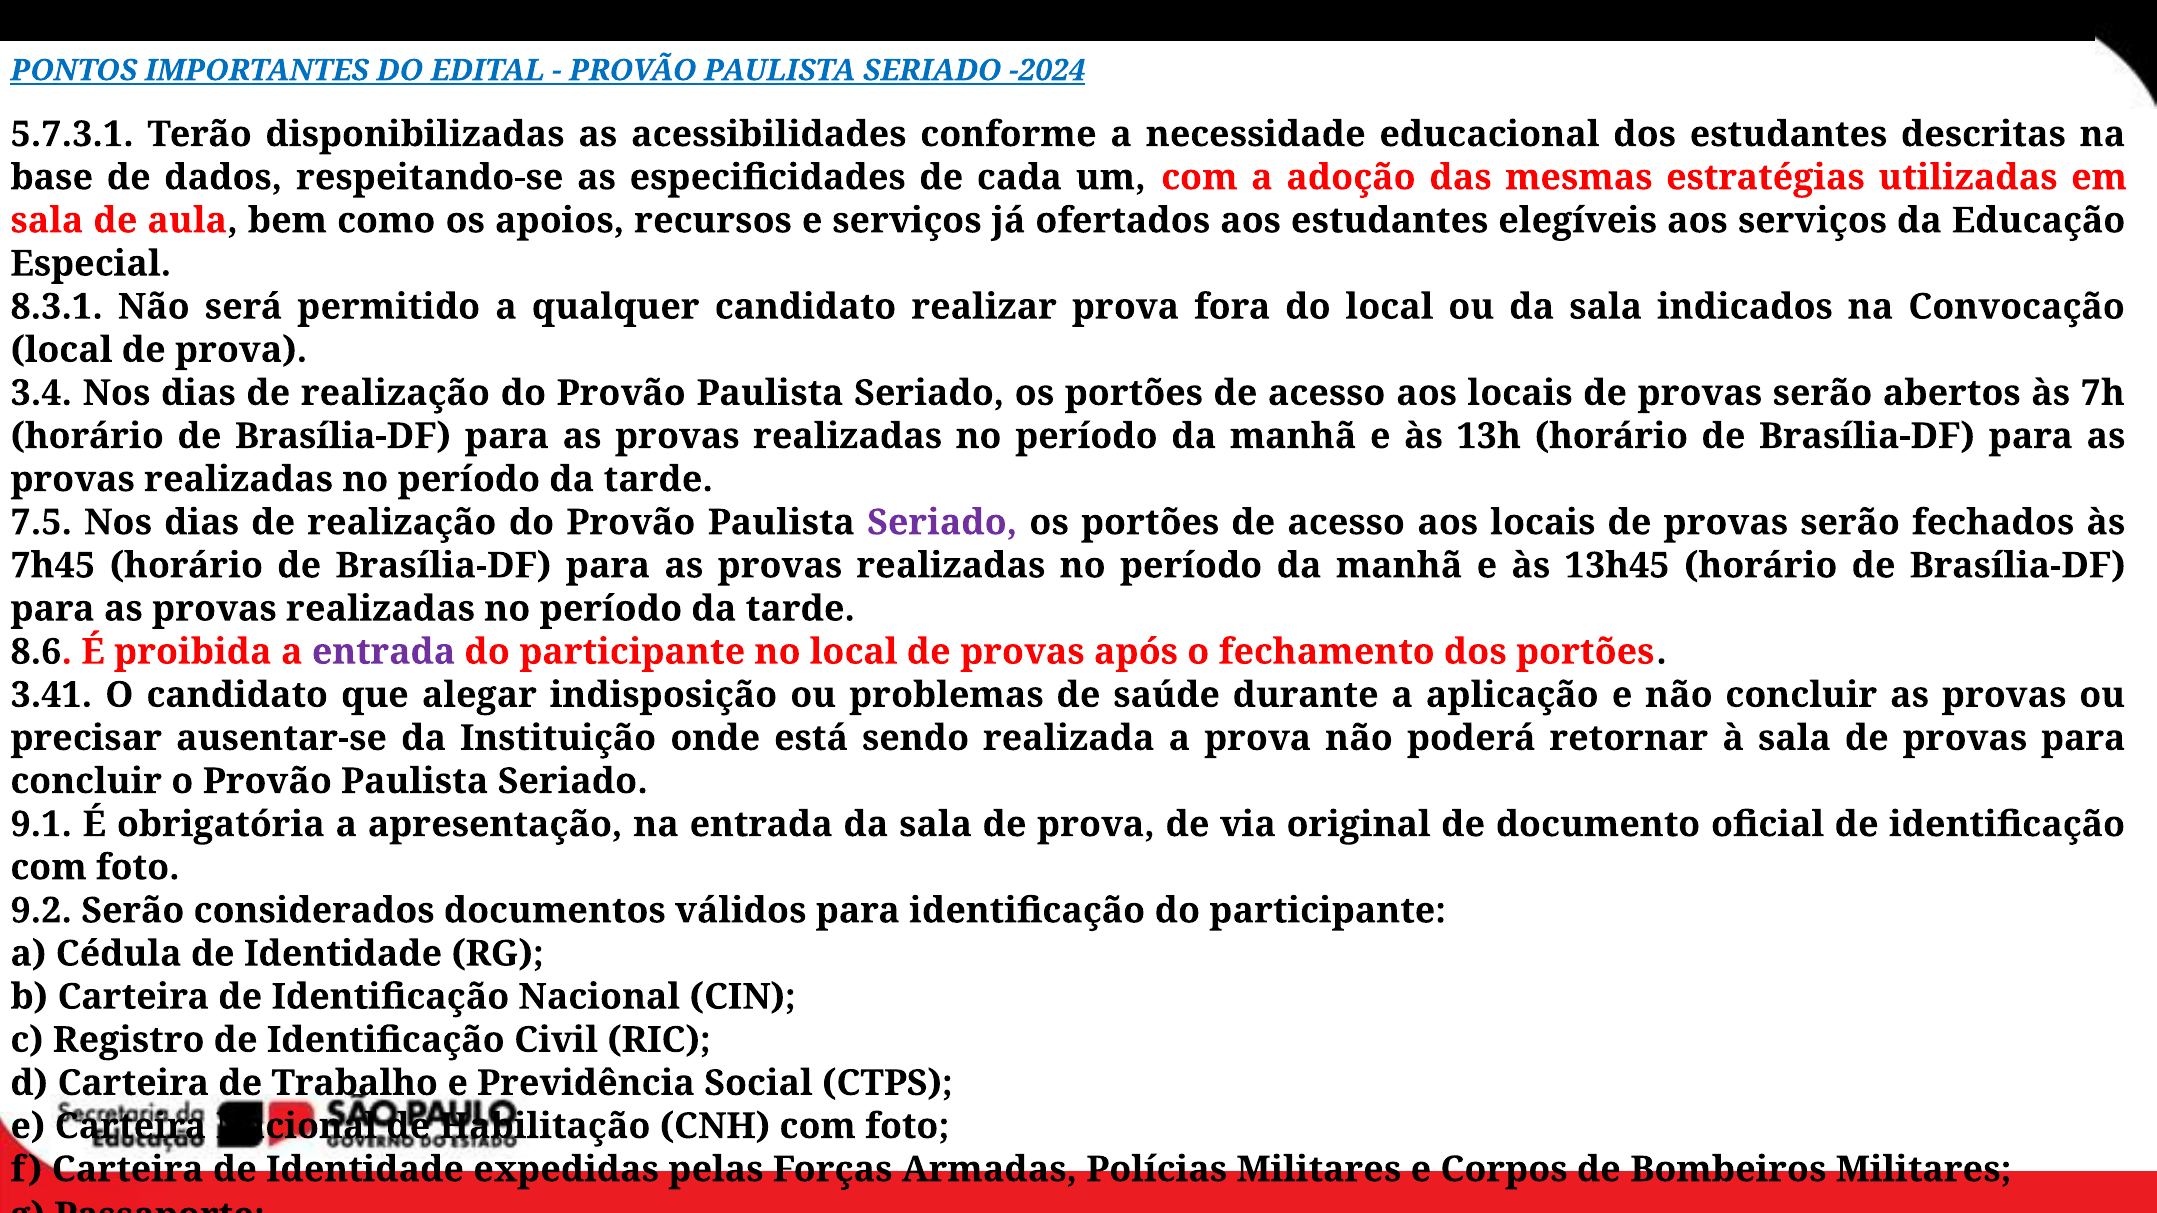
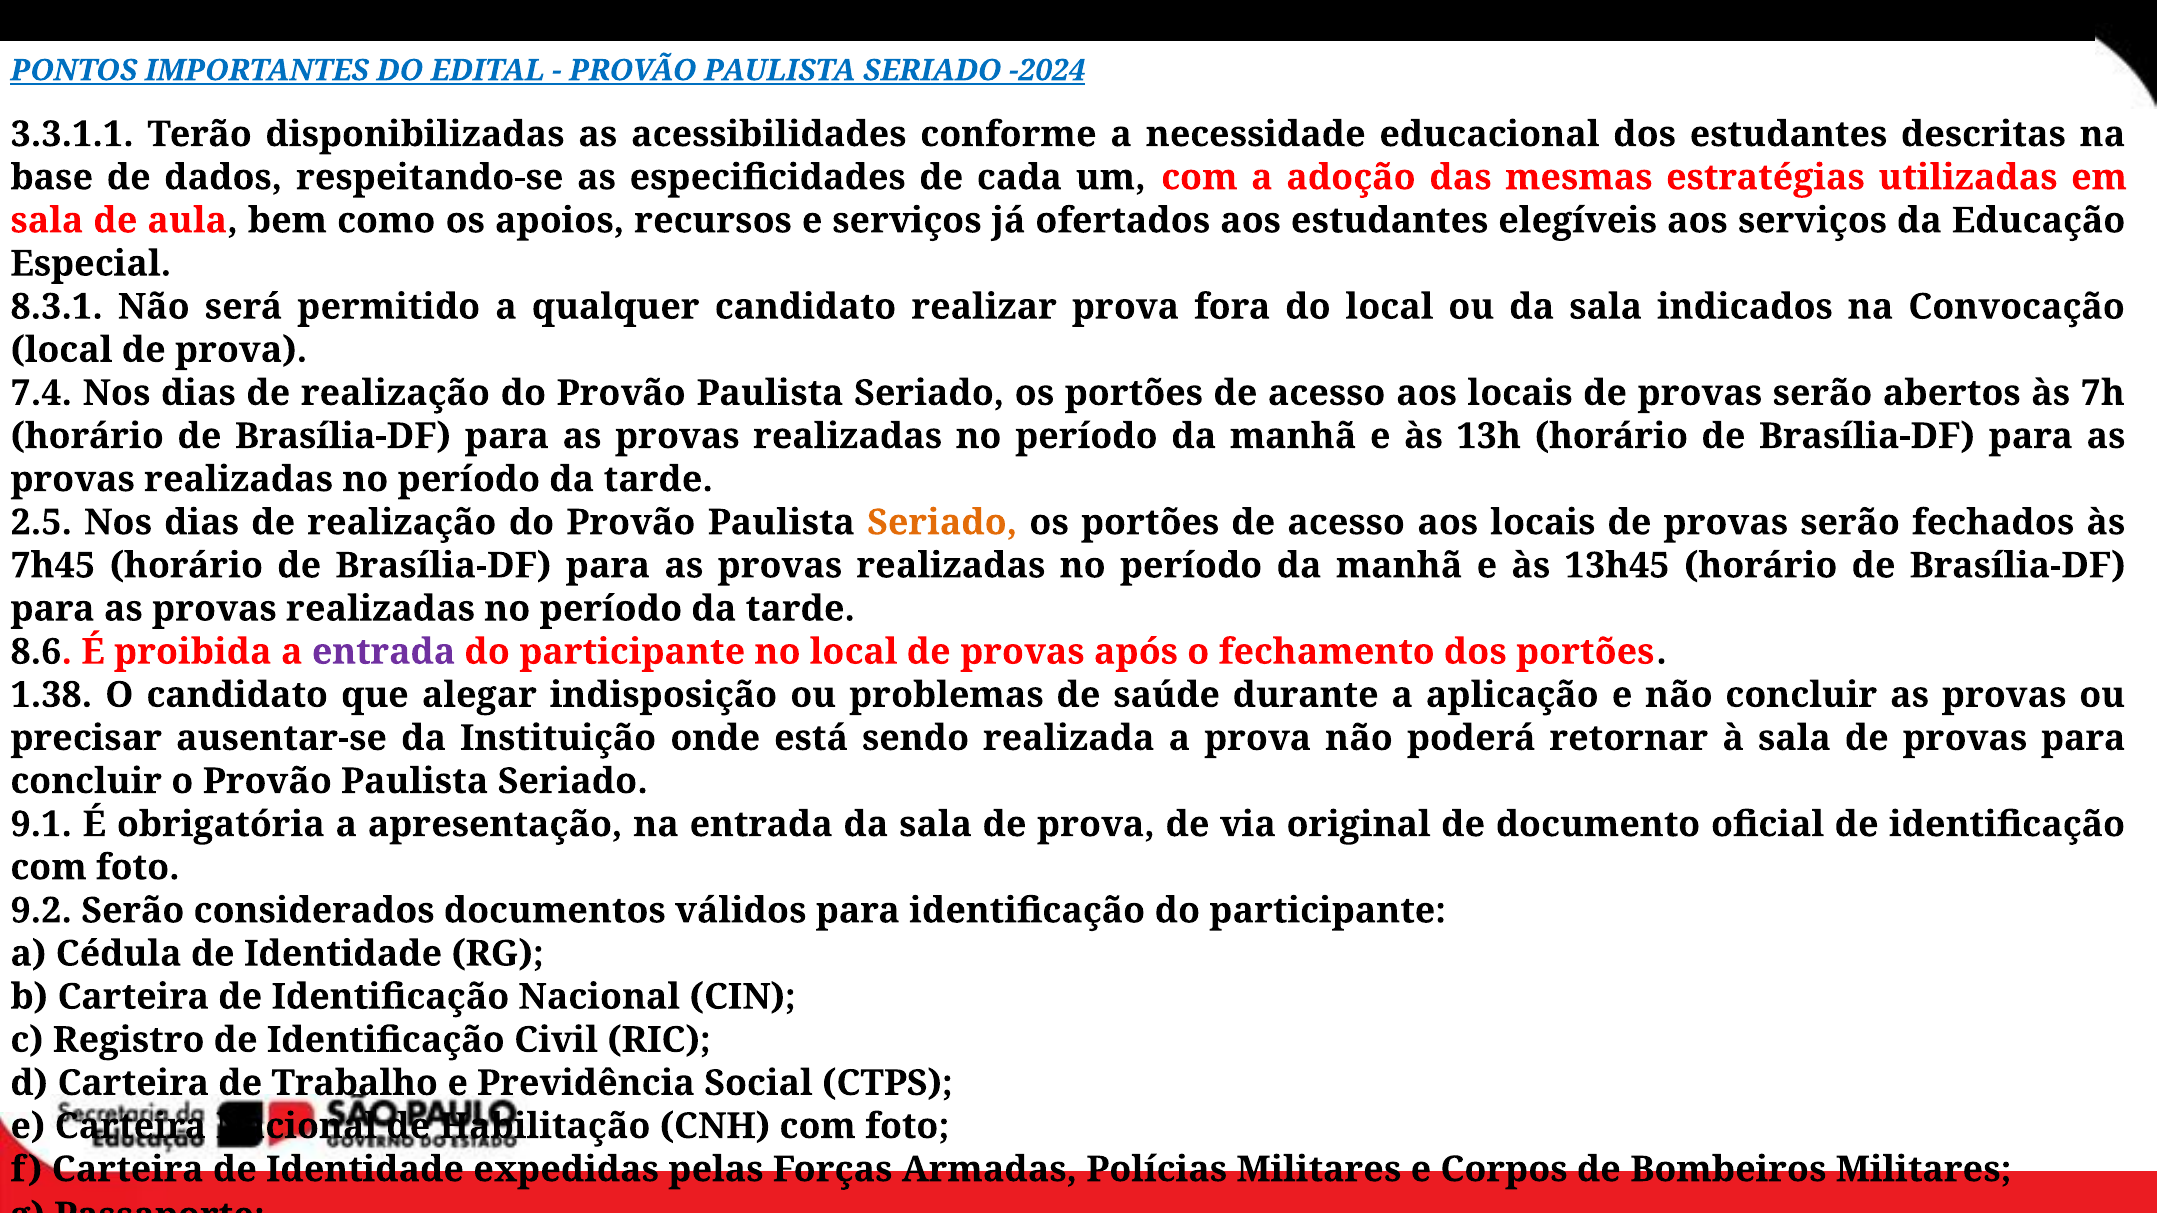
5.7.3.1: 5.7.3.1 -> 3.3.1.1 (72, 134)
3.4: 3.4 -> 7.4 (41, 393)
7.5: 7.5 -> 2.5 (41, 523)
Seriado colour: purple -> orange (942, 523)
3.41: 3.41 -> 1.38 (51, 695)
